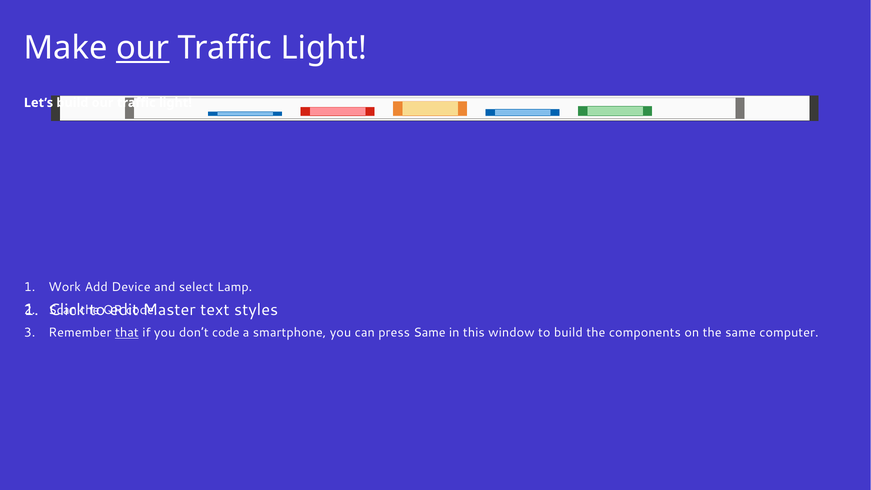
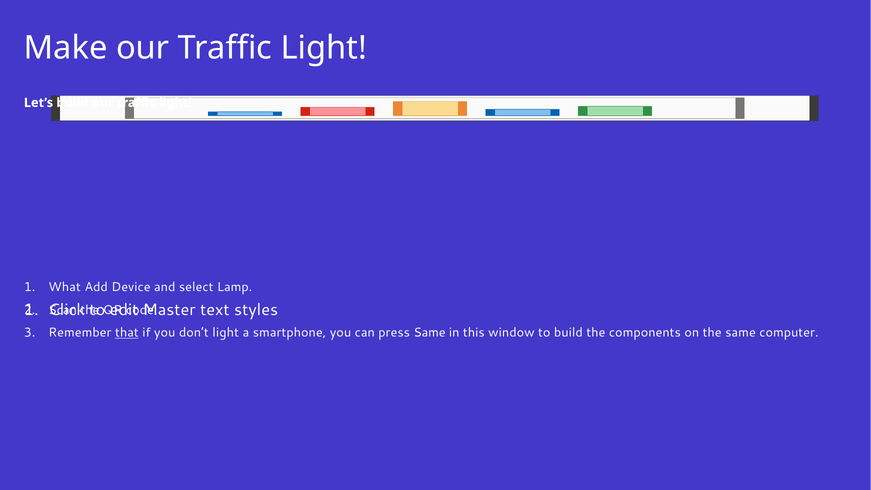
our underline: present -> none (143, 48)
Work: Work -> What (65, 287)
don’t code: code -> light (226, 333)
